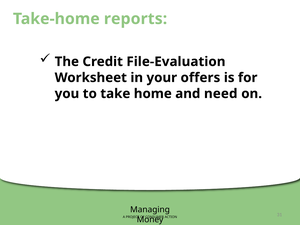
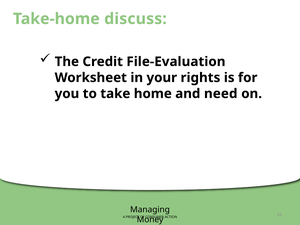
reports: reports -> discuss (135, 19)
offers: offers -> rights (200, 78)
